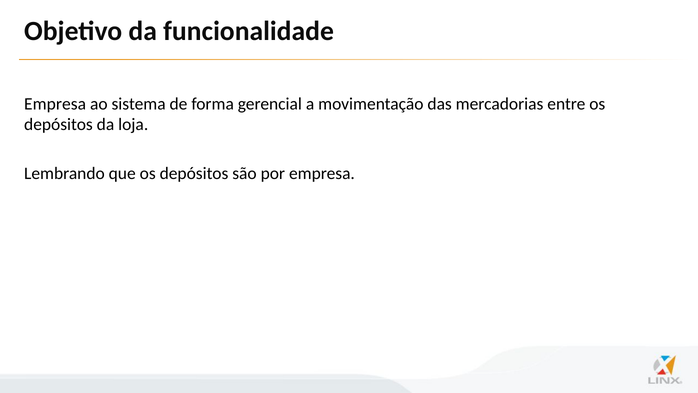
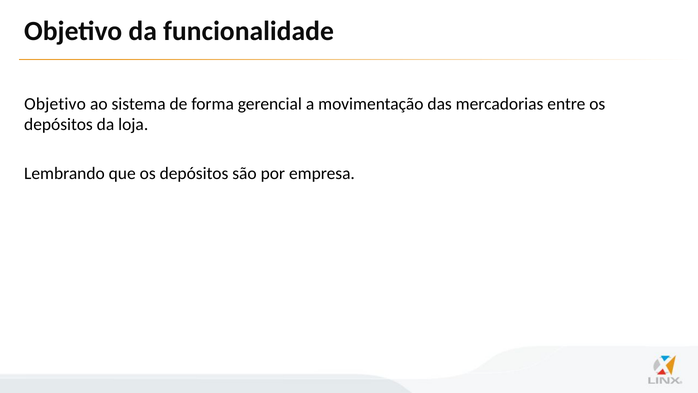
Empresa: Empresa -> Objetivo (55, 104)
